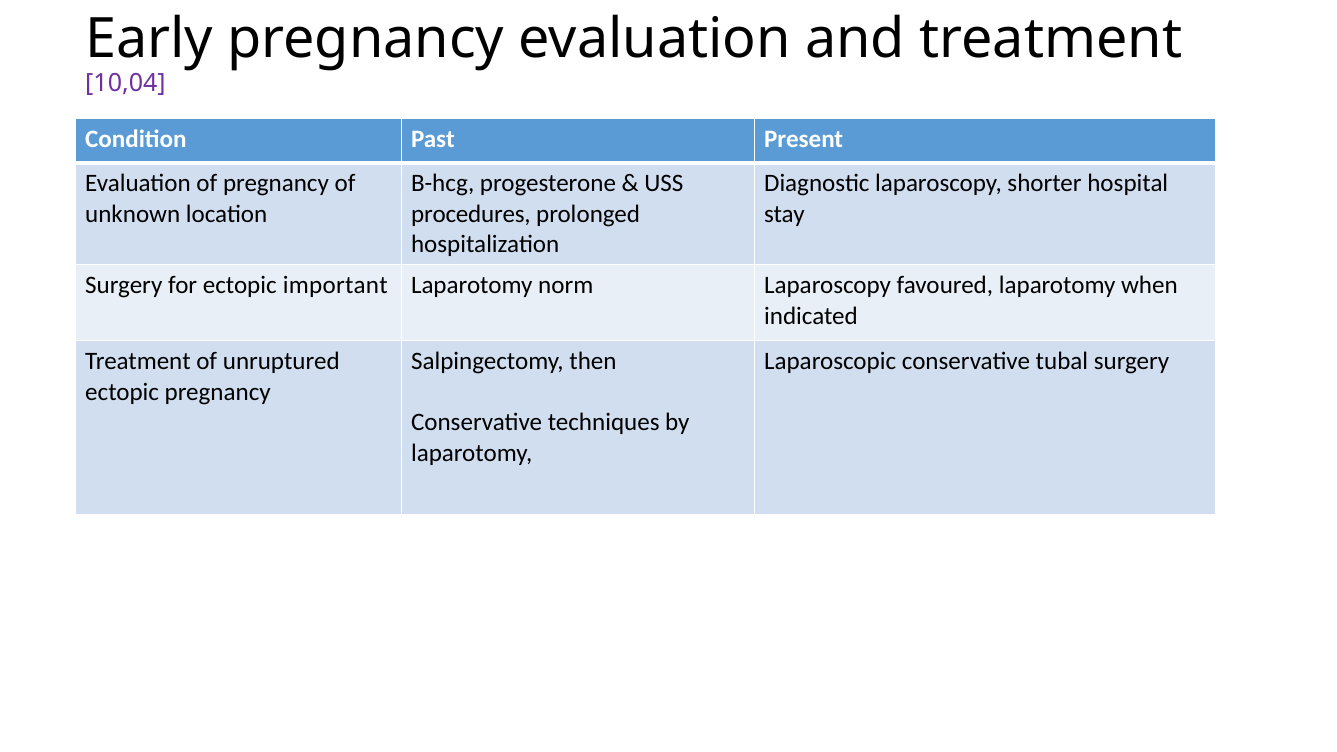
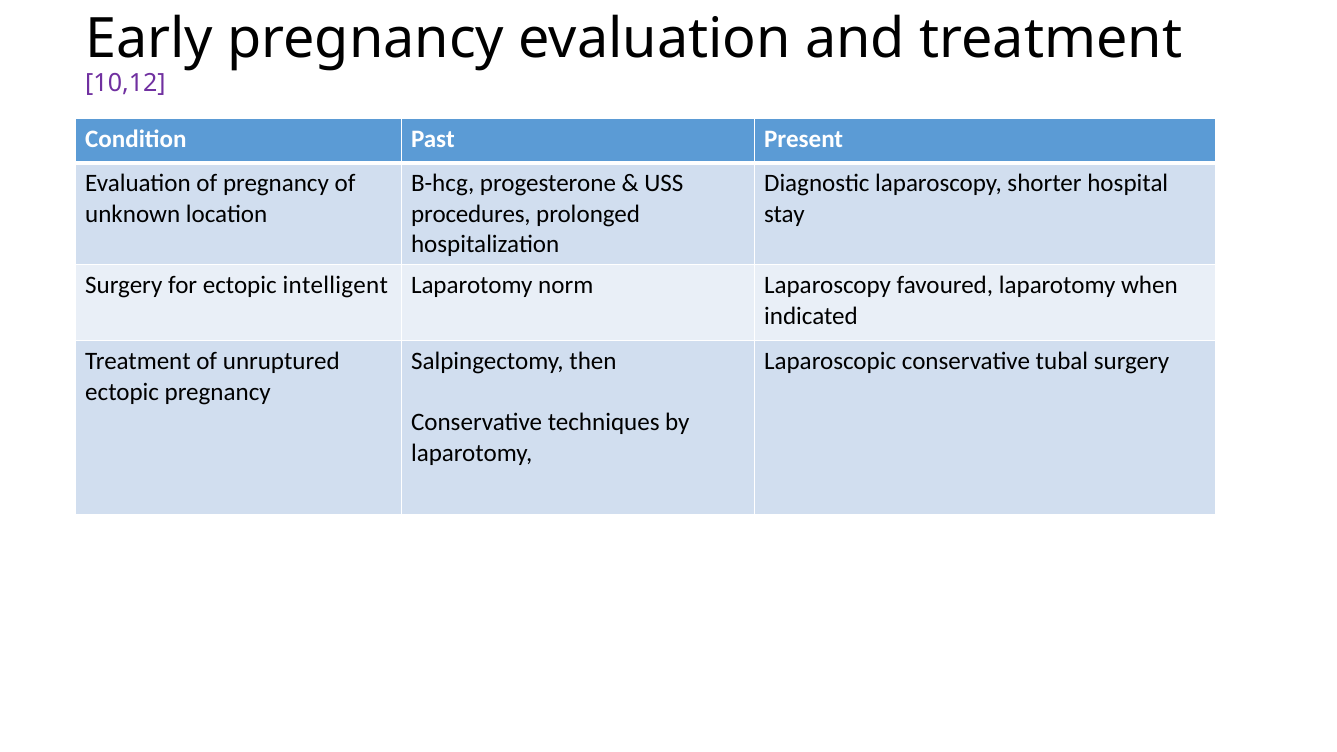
10,04: 10,04 -> 10,12 (125, 83)
important: important -> intelligent (335, 285)
